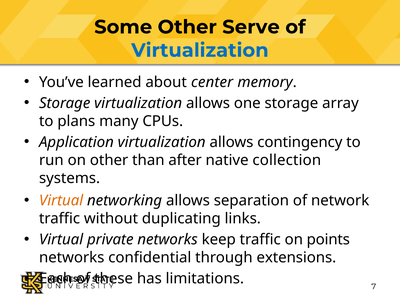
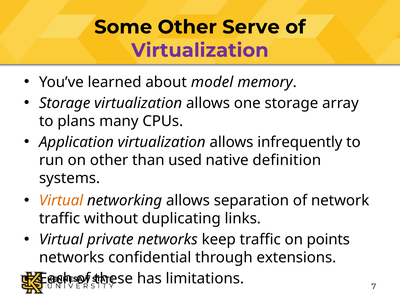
Virtualization colour: blue -> purple (200, 50)
center: center -> model (212, 82)
contingency: contingency -> infrequently (300, 142)
after: after -> used (185, 160)
collection: collection -> definition (287, 160)
